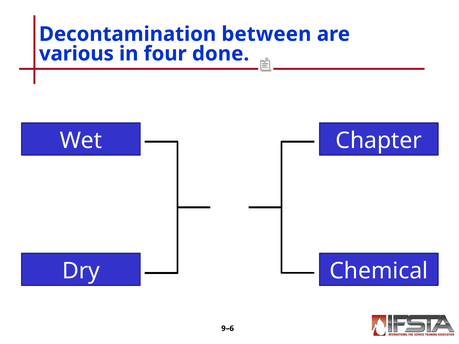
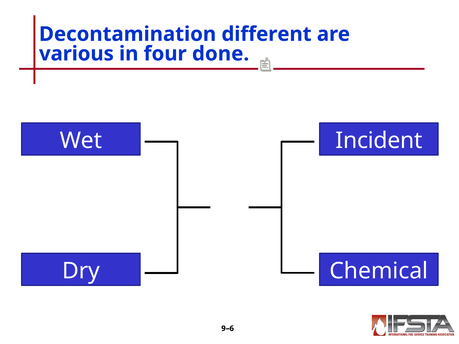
between: between -> different (266, 34)
Chapter: Chapter -> Incident (379, 141)
